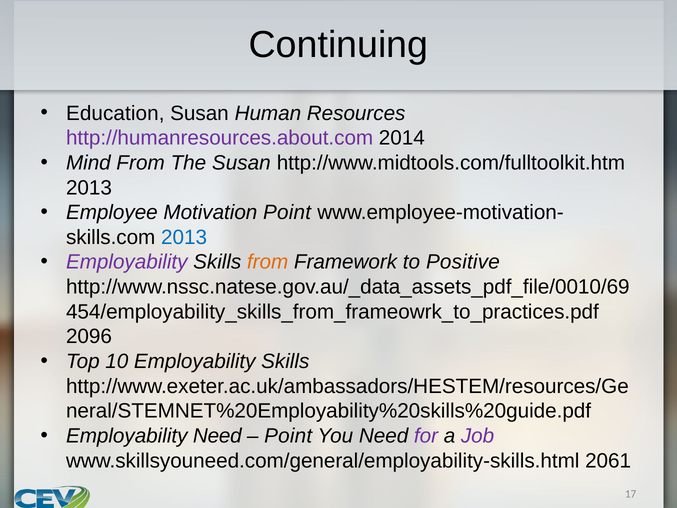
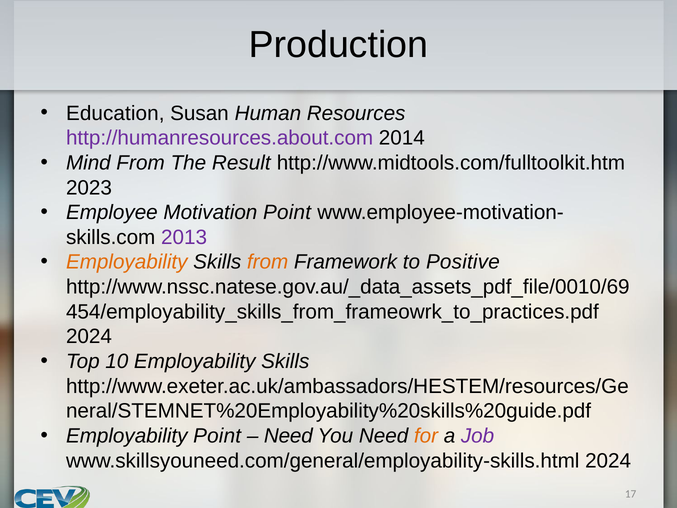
Continuing: Continuing -> Production (338, 45)
The Susan: Susan -> Result (241, 163)
2013: 2013 -> 2023 (89, 188)
2013 colour: blue -> purple (184, 237)
Employability colour: purple -> orange (127, 262)
2096: 2096 -> 2024 (89, 336)
Employability Need: Need -> Point (217, 436)
Point: Point -> Need (288, 436)
for colour: purple -> orange (426, 436)
www.skillsyouneed.com/general/employability-skills.html 2061: 2061 -> 2024 (608, 461)
